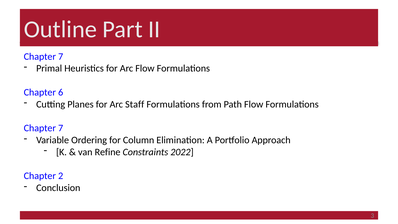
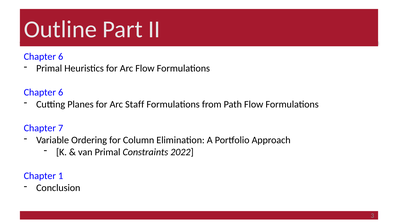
7: 7 -> 6 (61, 56)
van Refine: Refine -> Primal (108, 152)
2: 2 -> 1 (61, 176)
